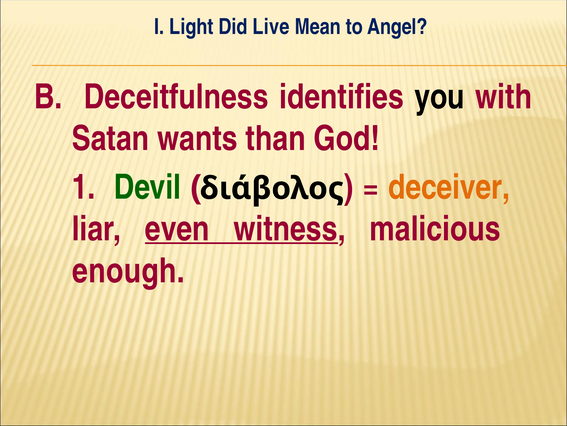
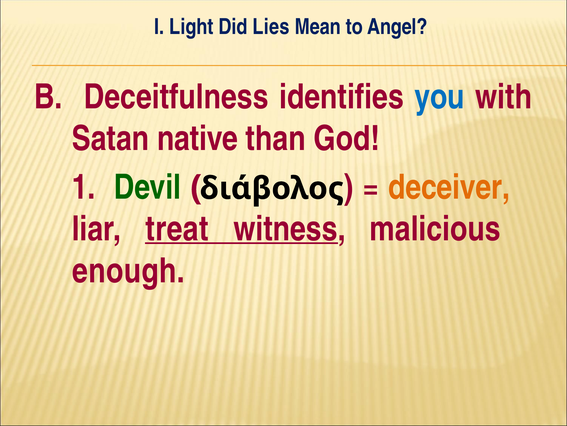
Live: Live -> Lies (271, 27)
you colour: black -> blue (440, 97)
wants: wants -> native (198, 139)
even: even -> treat (177, 229)
